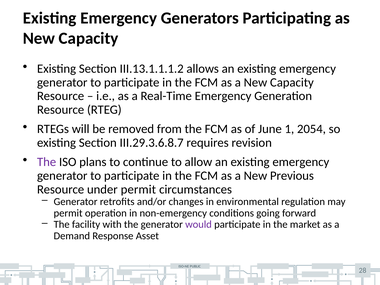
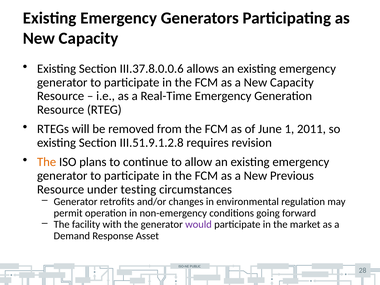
III.13.1.1.1.2: III.13.1.1.1.2 -> III.37.8.0.0.6 (152, 69)
2054: 2054 -> 2011 (311, 129)
III.29.3.6.8.7: III.29.3.6.8.7 -> III.51.9.1.2.8 (152, 143)
The colour: purple -> orange (47, 162)
under permit: permit -> testing (138, 189)
